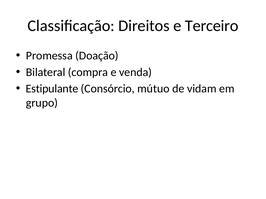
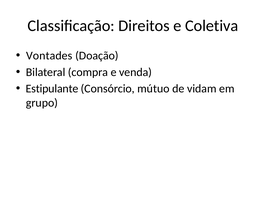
Terceiro: Terceiro -> Coletiva (212, 26)
Promessa: Promessa -> Vontades (49, 56)
